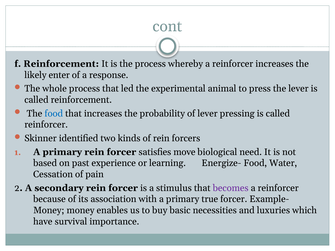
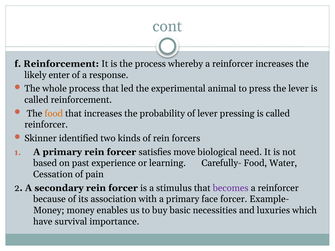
food colour: blue -> orange (54, 114)
Energize-: Energize- -> Carefully- (221, 163)
true: true -> face (210, 199)
